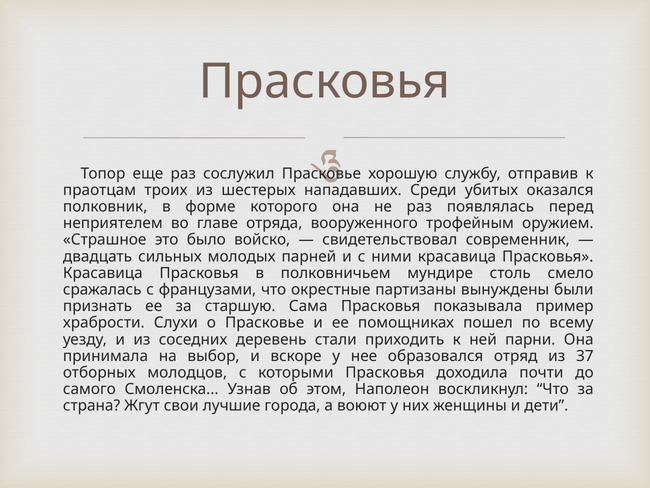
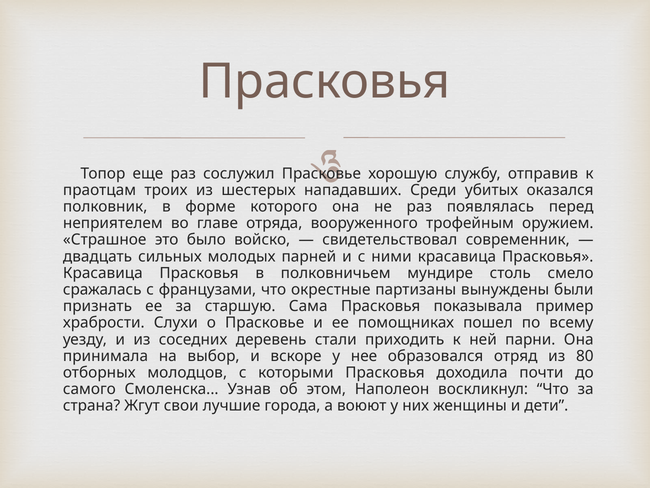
37: 37 -> 80 (585, 356)
